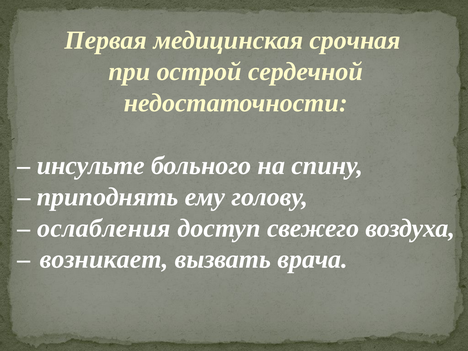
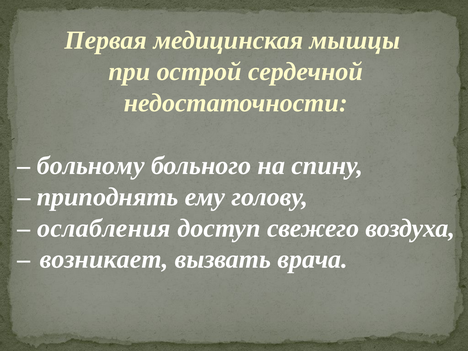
срочная: срочная -> мышцы (355, 40)
инсульте: инсульте -> больному (91, 166)
